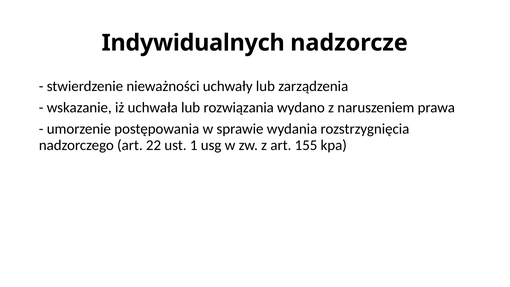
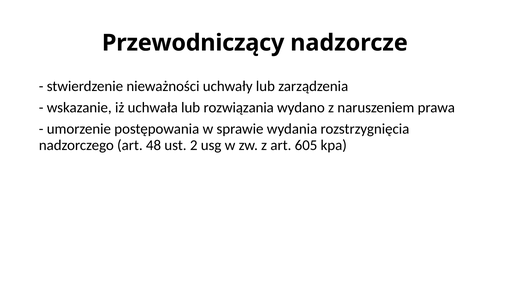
Indywidualnych: Indywidualnych -> Przewodniczący (193, 43)
22: 22 -> 48 (154, 145)
1: 1 -> 2 (194, 145)
155: 155 -> 605 (306, 145)
